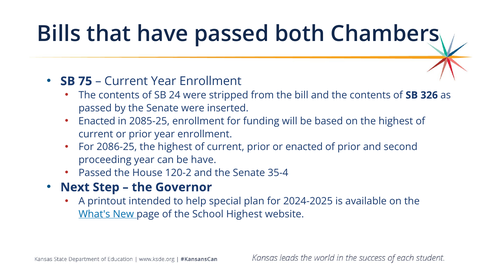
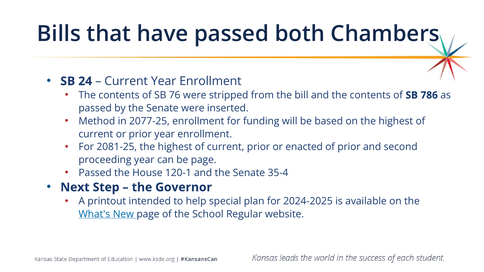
75: 75 -> 24 (85, 81)
24: 24 -> 76 (175, 95)
326: 326 -> 786 (429, 95)
Enacted: Enacted -> Method (97, 121)
2085-25: 2085-25 -> 2077-25 (149, 121)
2086-25: 2086-25 -> 2081-25 (117, 147)
be have: have -> page (204, 160)
120-2: 120-2 -> 120-1 (178, 173)
School Highest: Highest -> Regular (244, 215)
